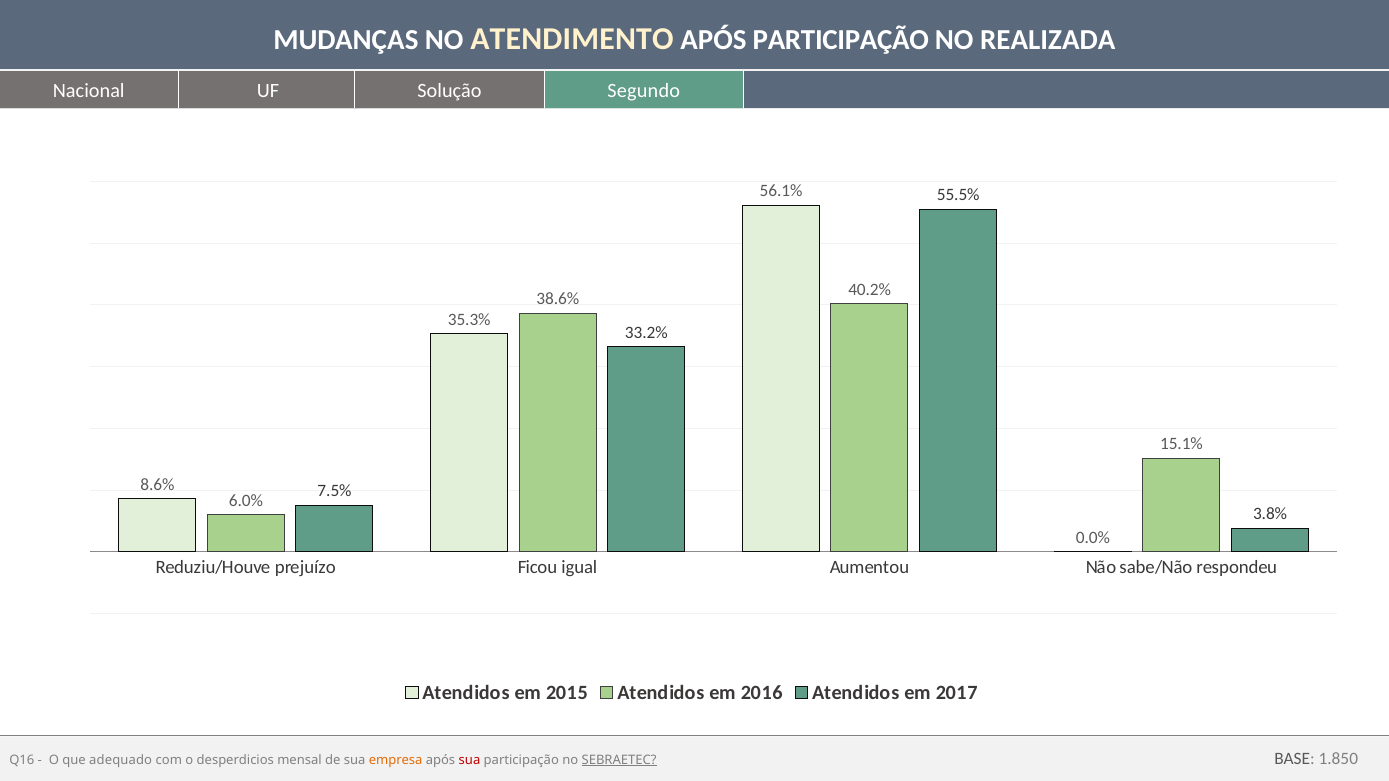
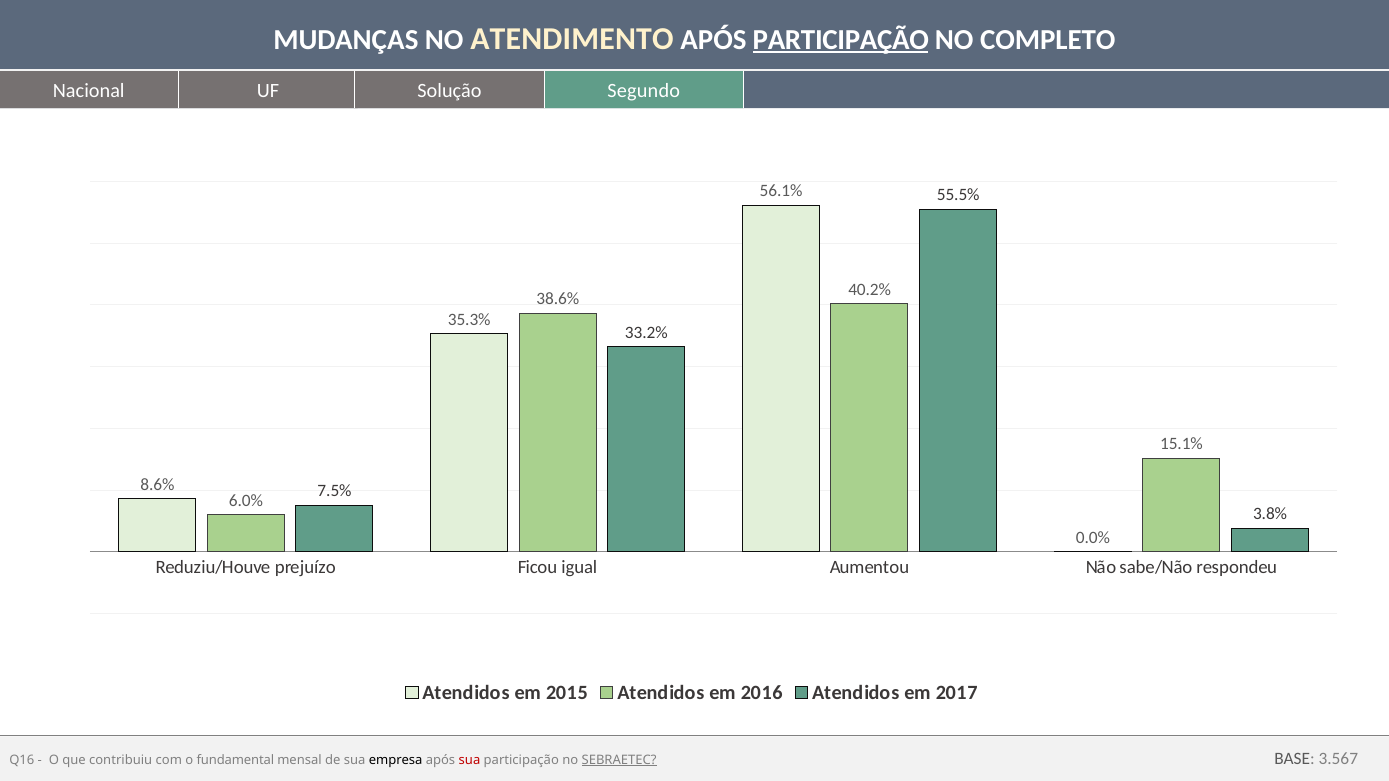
PARTICIPAÇÃO underline: none -> present (841, 40)
REALIZADA: REALIZADA -> COMPLETO (1048, 40)
1.850: 1.850 -> 3.567 (1338, 759)
adequado: adequado -> contribuiu (121, 760)
desperdicios: desperdicios -> fundamental (235, 760)
empresa colour: orange -> black (396, 760)
